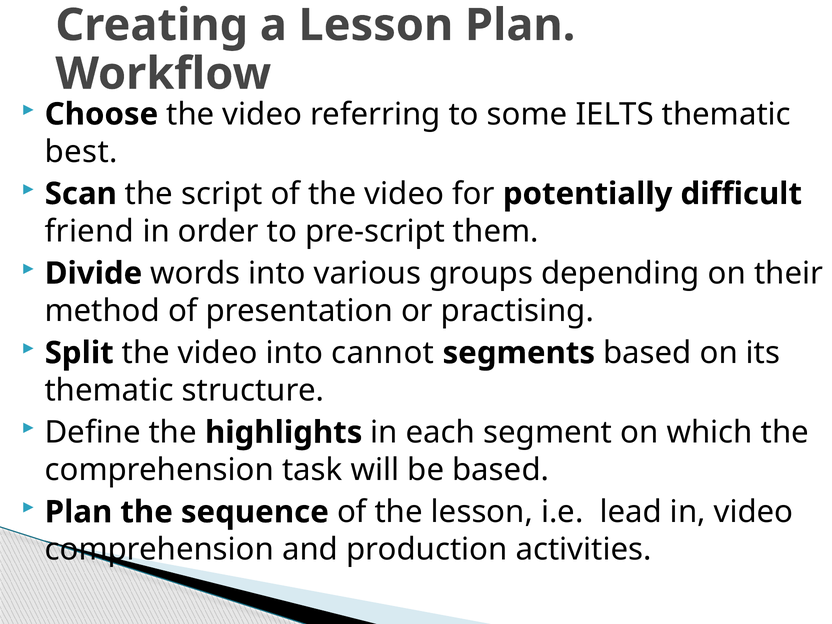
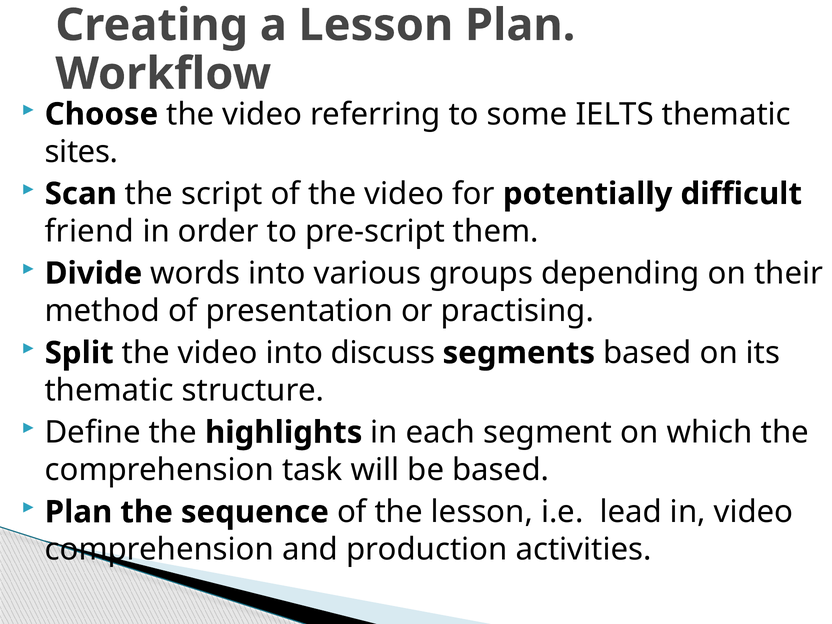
best: best -> sites (81, 152)
cannot: cannot -> discuss (383, 353)
